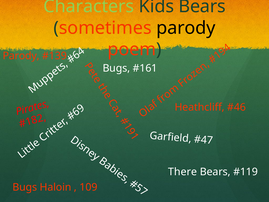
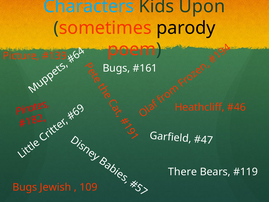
Characters colour: light green -> light blue (89, 6)
Kids Bears: Bears -> Upon (202, 6)
Parody: Parody -> Picture (21, 56)
Haloin: Haloin -> Jewish (56, 187)
